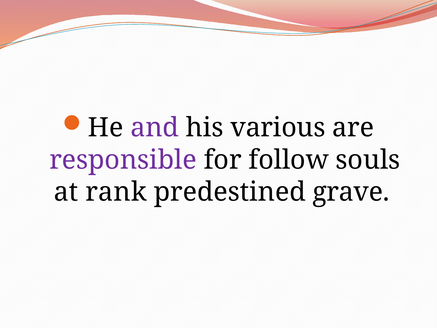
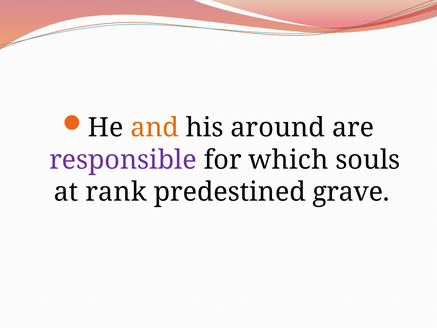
and colour: purple -> orange (155, 128)
various: various -> around (278, 128)
follow: follow -> which (288, 160)
